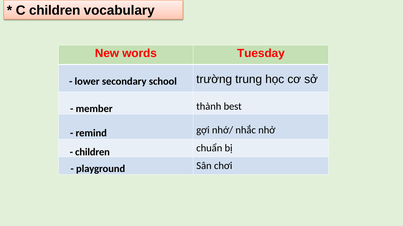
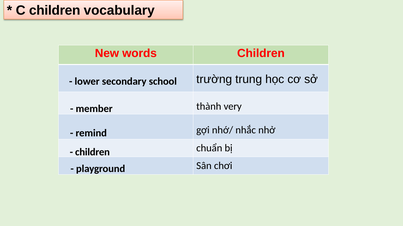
words Tuesday: Tuesday -> Children (261, 53)
best: best -> very (233, 107)
